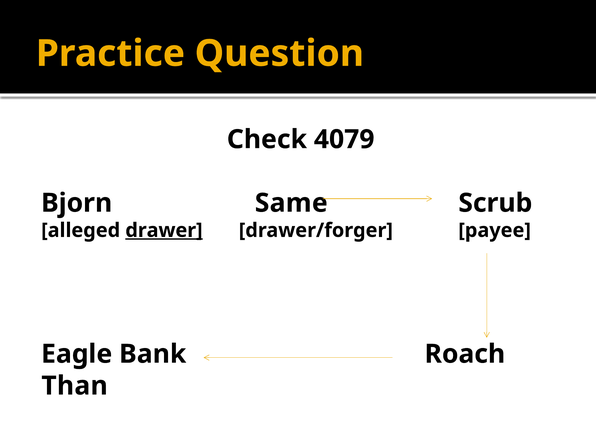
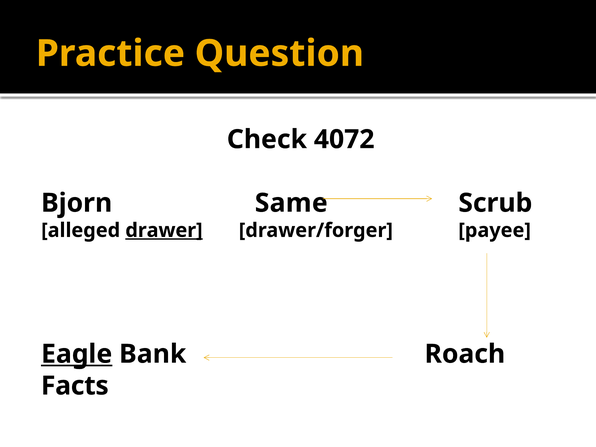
4079: 4079 -> 4072 (344, 139)
Eagle underline: none -> present (77, 354)
Than: Than -> Facts (75, 386)
